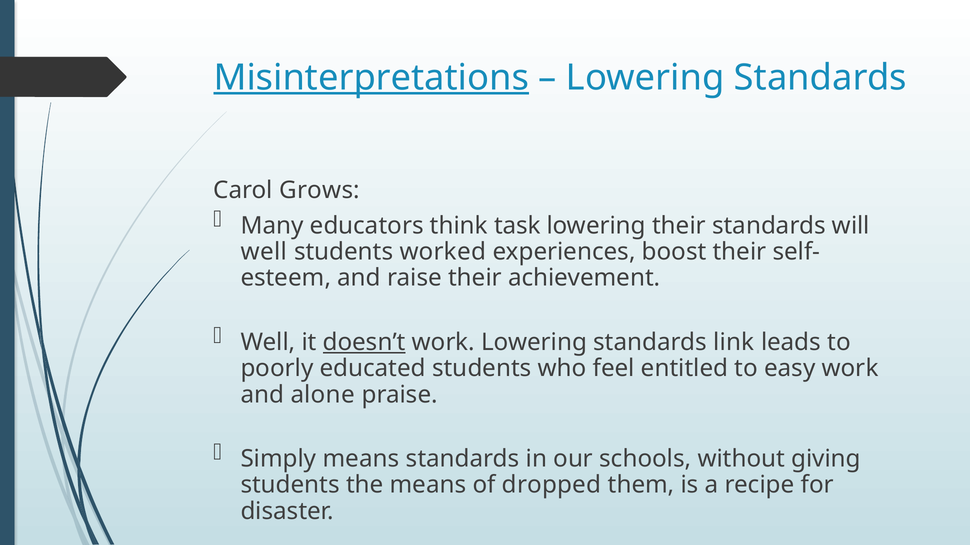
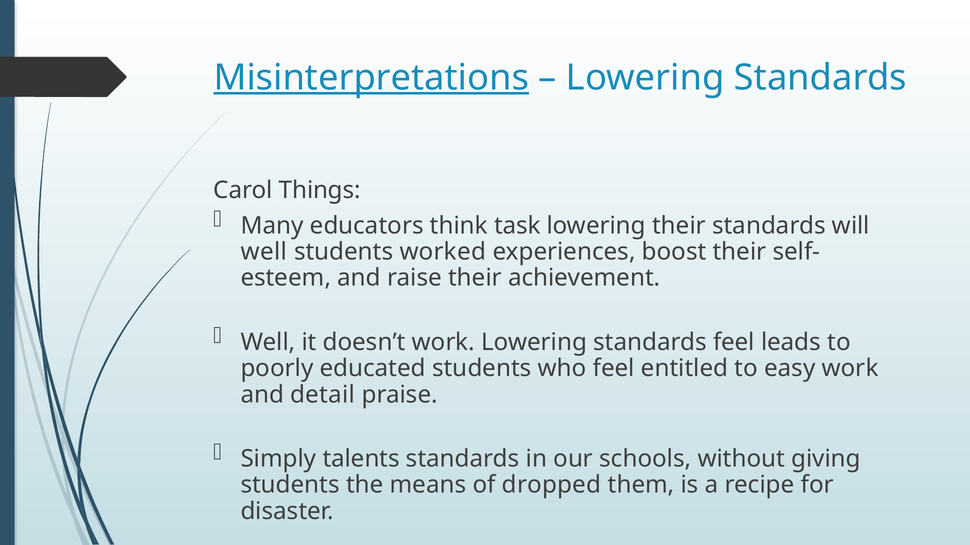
Grows: Grows -> Things (320, 191)
doesn’t underline: present -> none (364, 343)
standards link: link -> feel (734, 343)
alone: alone -> detail (323, 395)
Simply means: means -> talents (361, 459)
